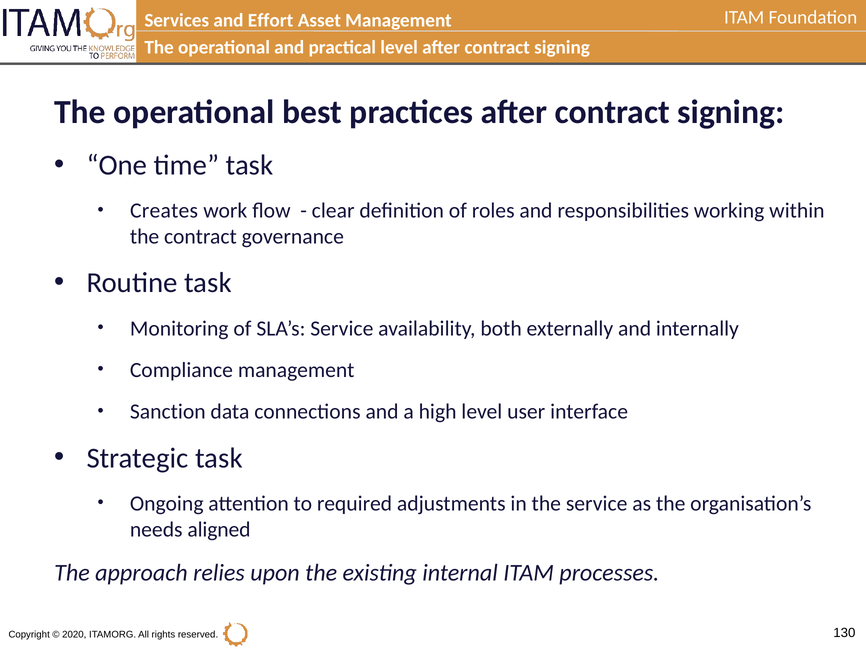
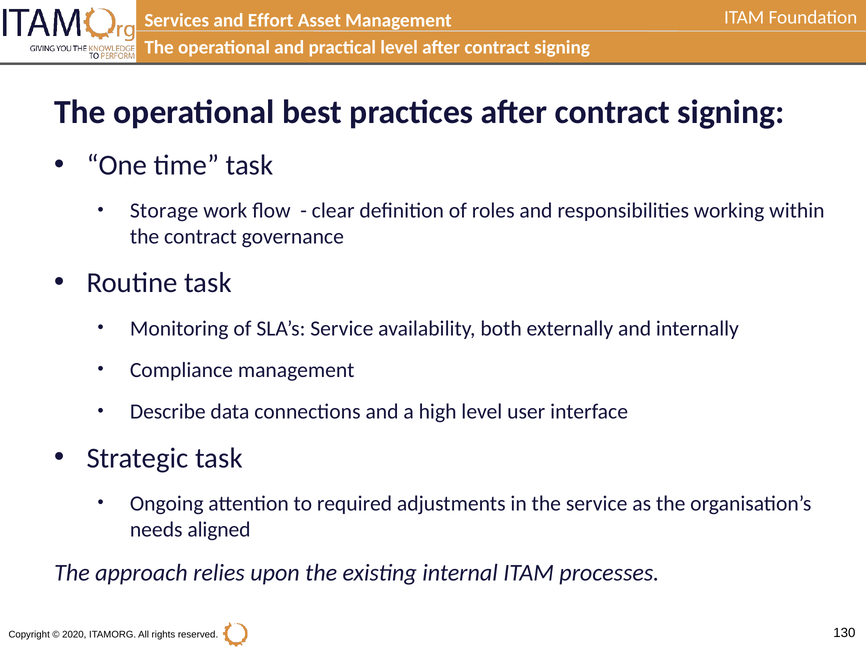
Creates: Creates -> Storage (164, 211)
Sanction: Sanction -> Describe (168, 412)
